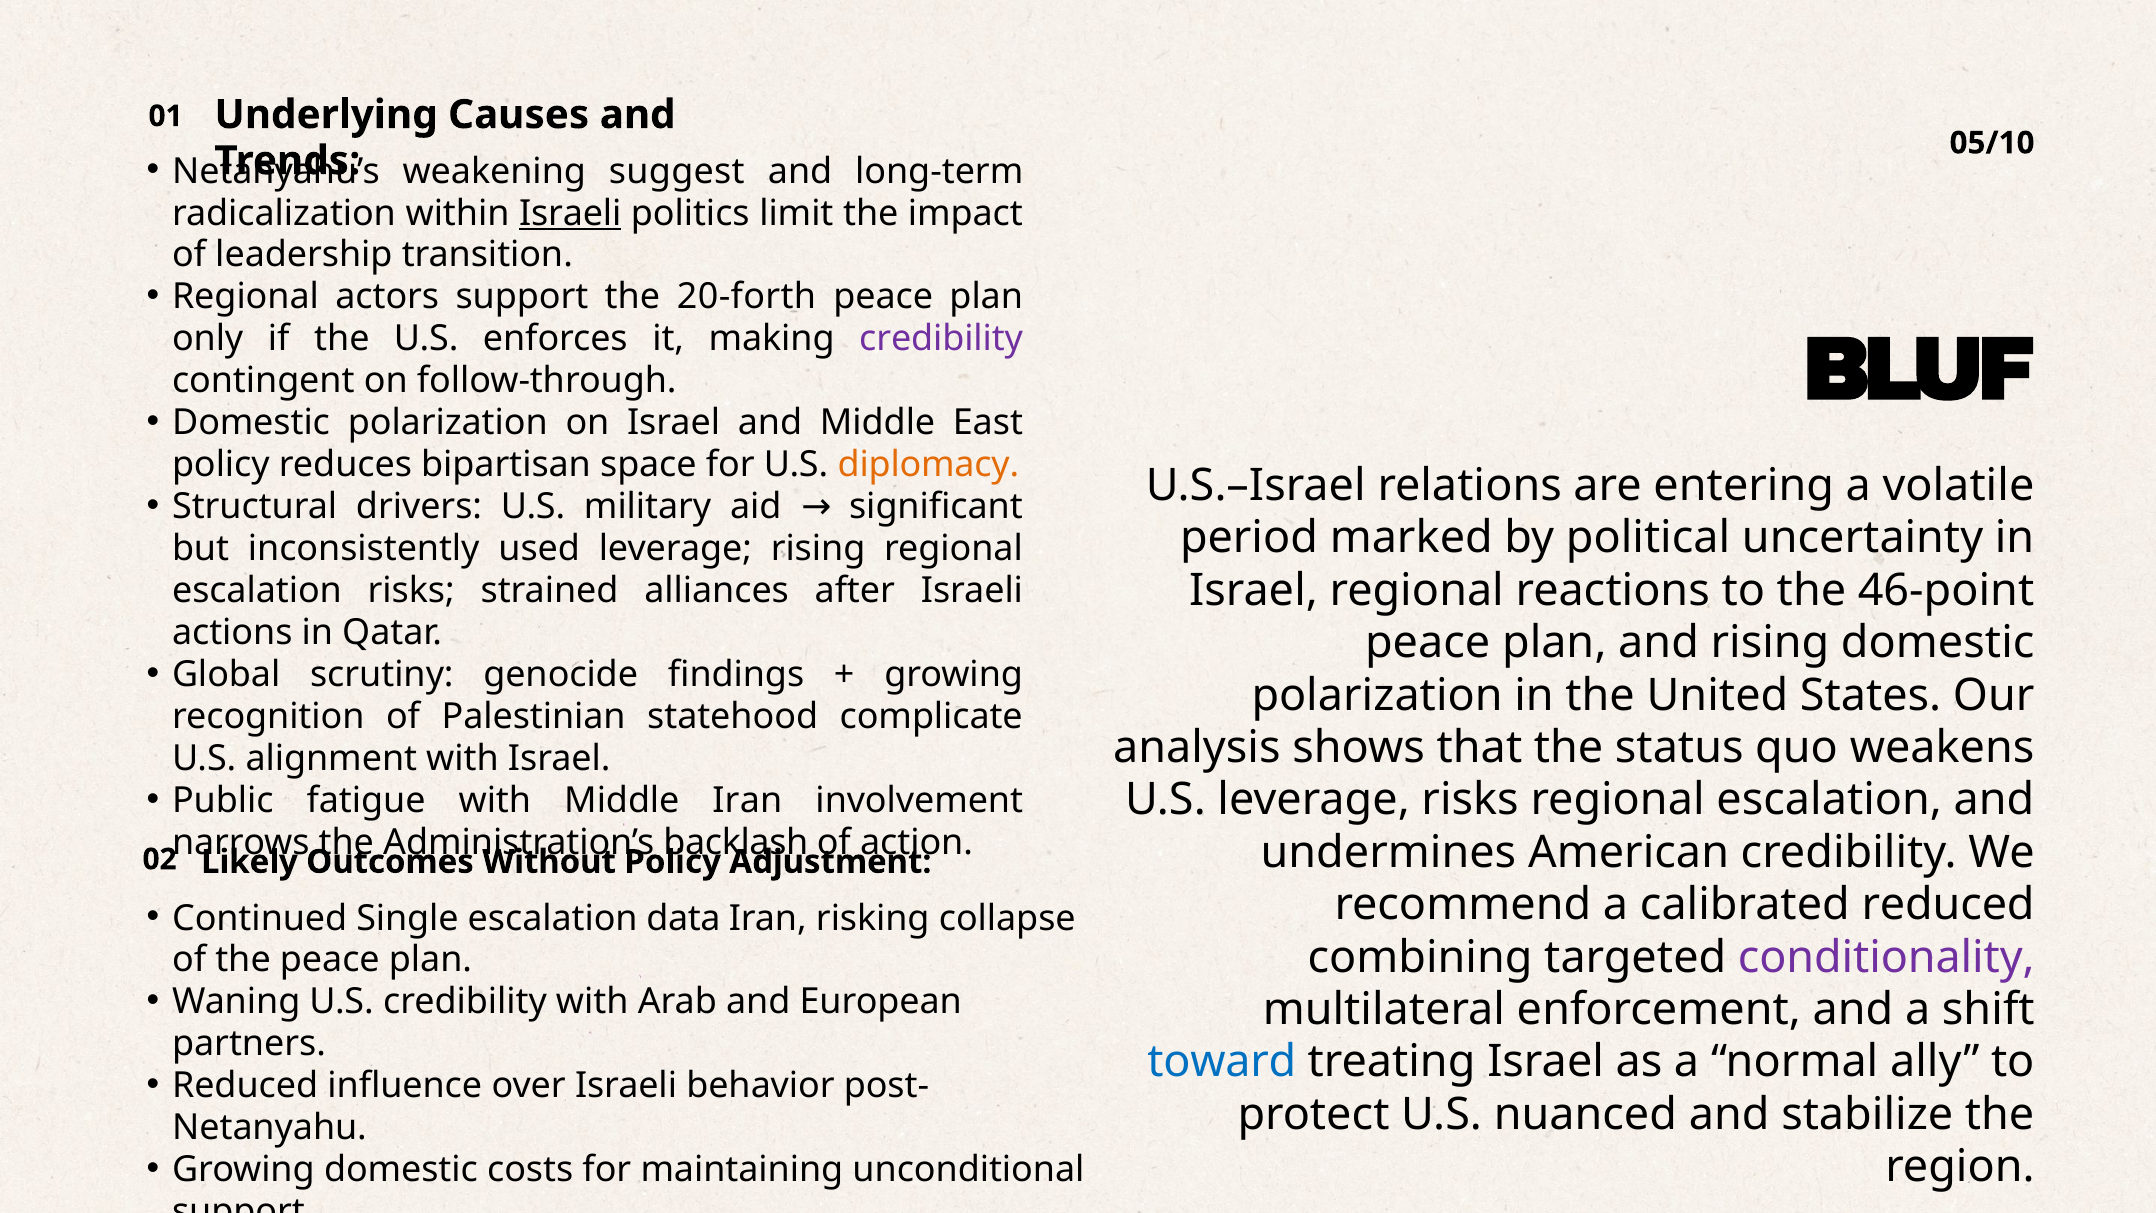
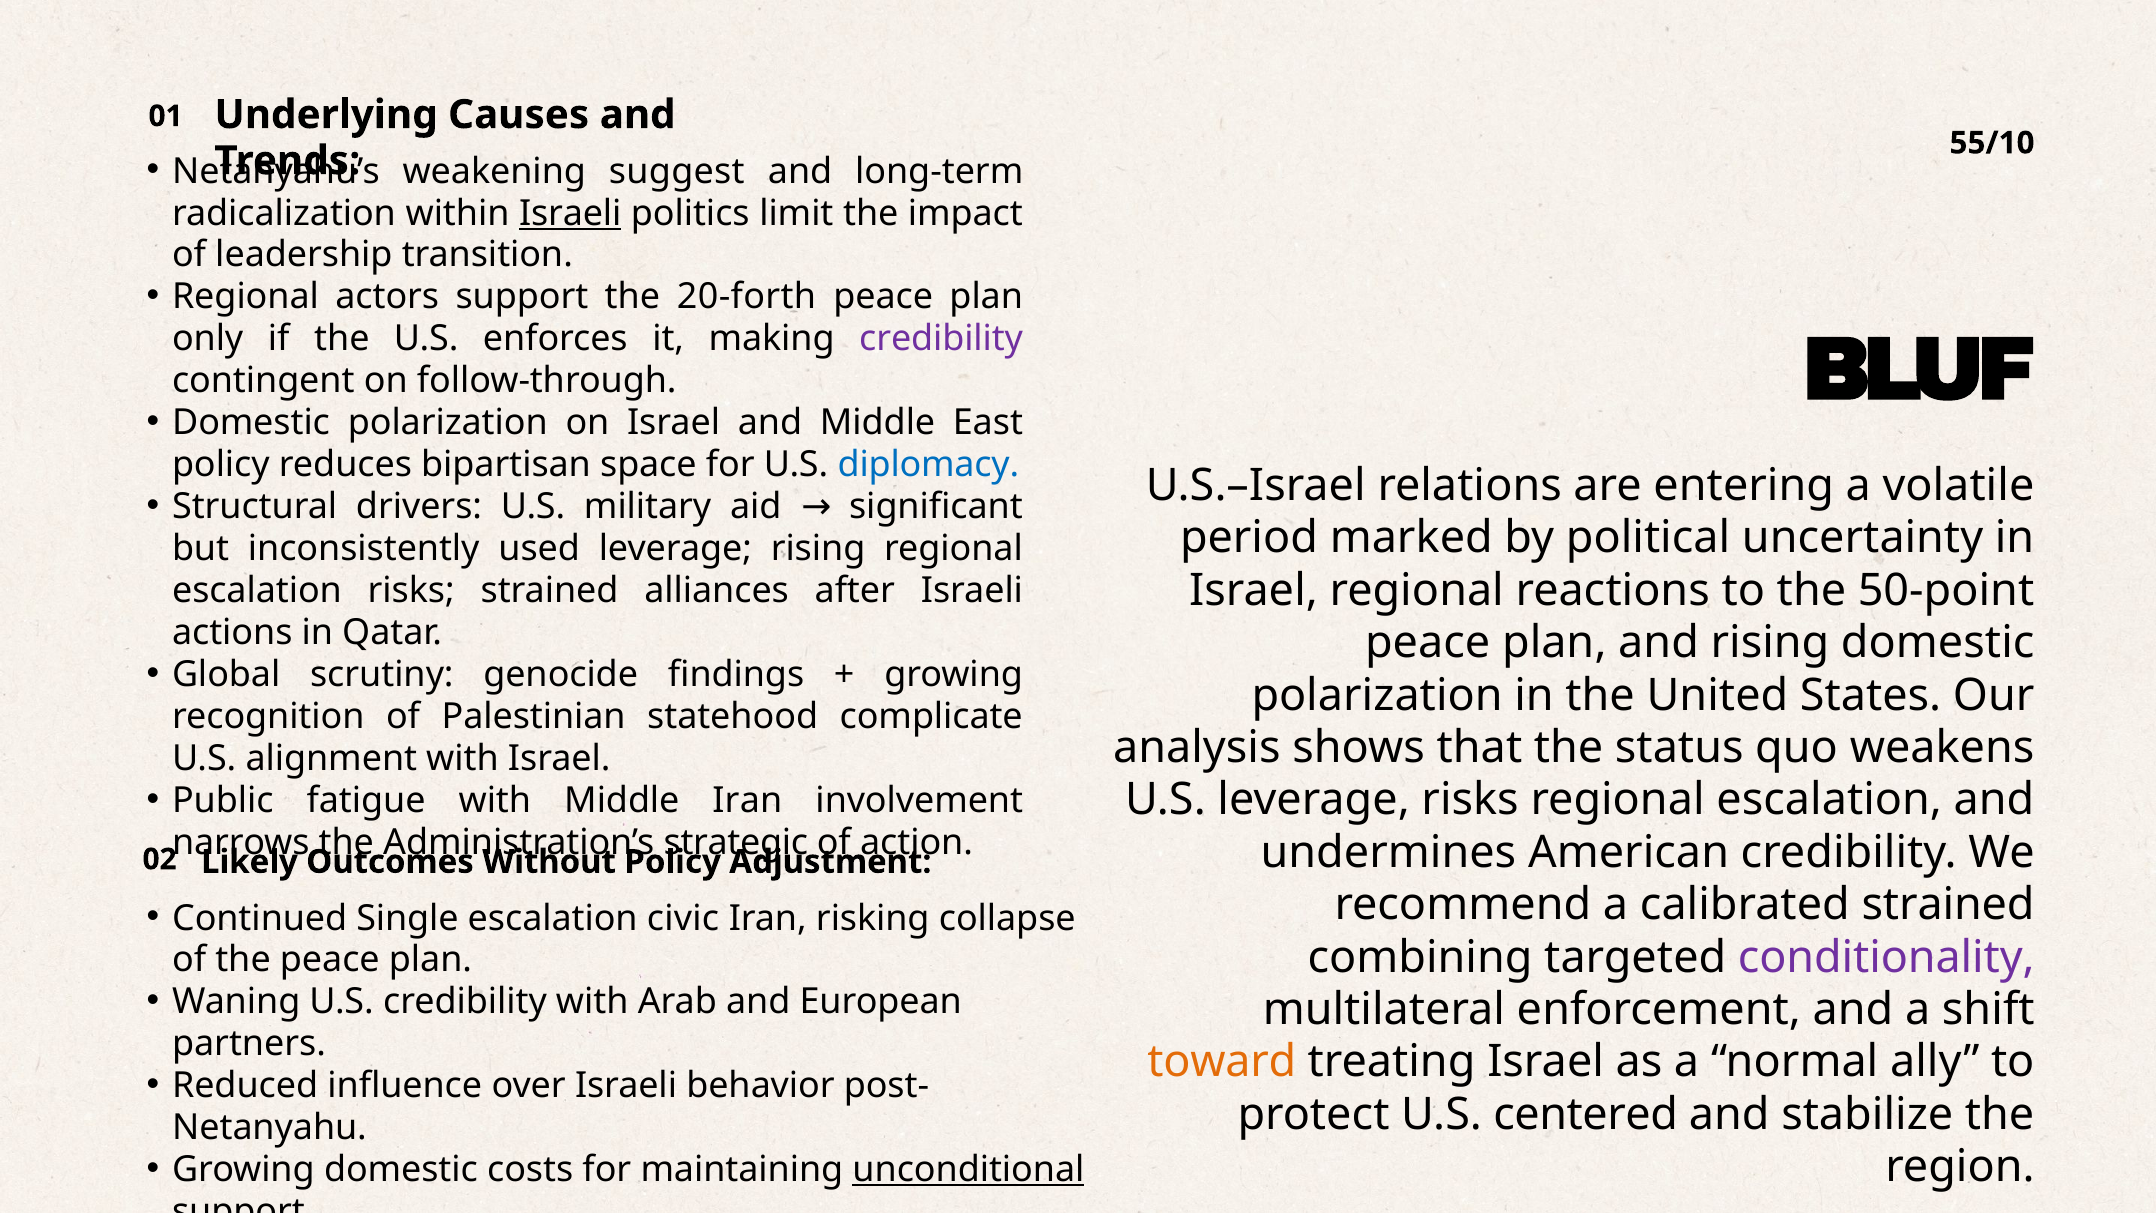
05/10: 05/10 -> 55/10 (1992, 143)
diplomacy colour: orange -> blue (928, 465)
46-point: 46-point -> 50-point (1946, 590)
backlash: backlash -> strategic (736, 842)
calibrated reduced: reduced -> strained (1948, 905)
data: data -> civic (683, 918)
toward colour: blue -> orange (1222, 1062)
nuanced: nuanced -> centered (1586, 1114)
unconditional underline: none -> present (968, 1170)
